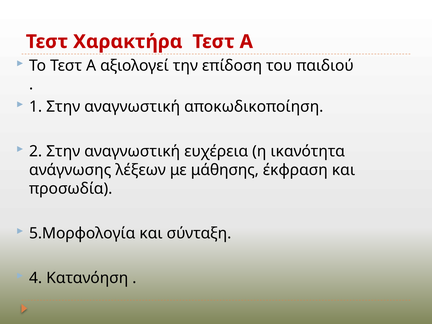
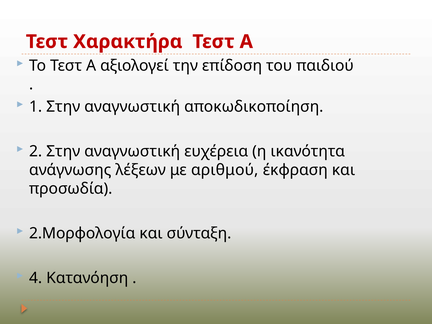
μάθησης: μάθησης -> αριθμού (225, 170)
5.Μορφολογία: 5.Μορφολογία -> 2.Μορφολογία (82, 233)
